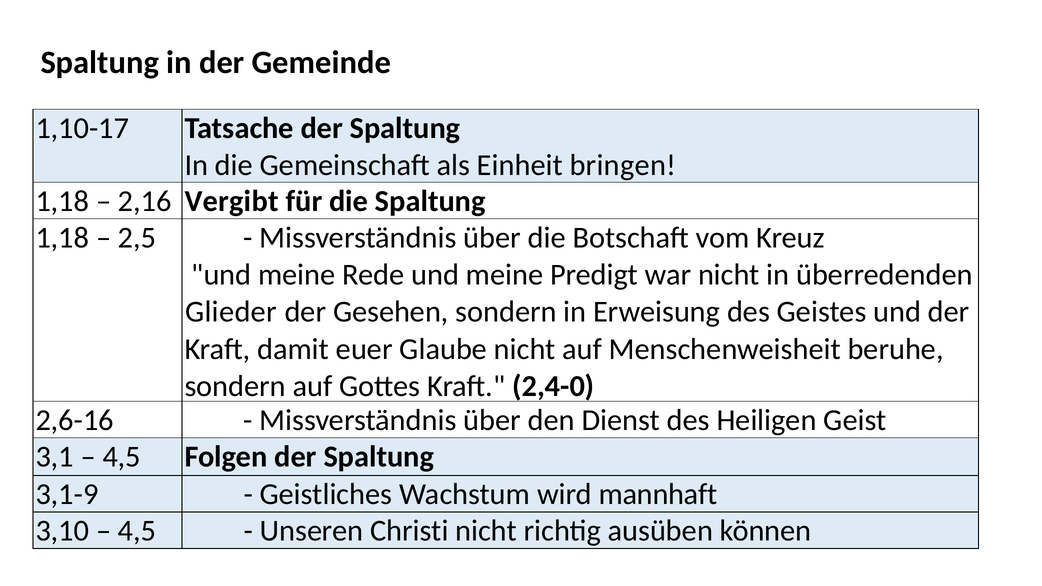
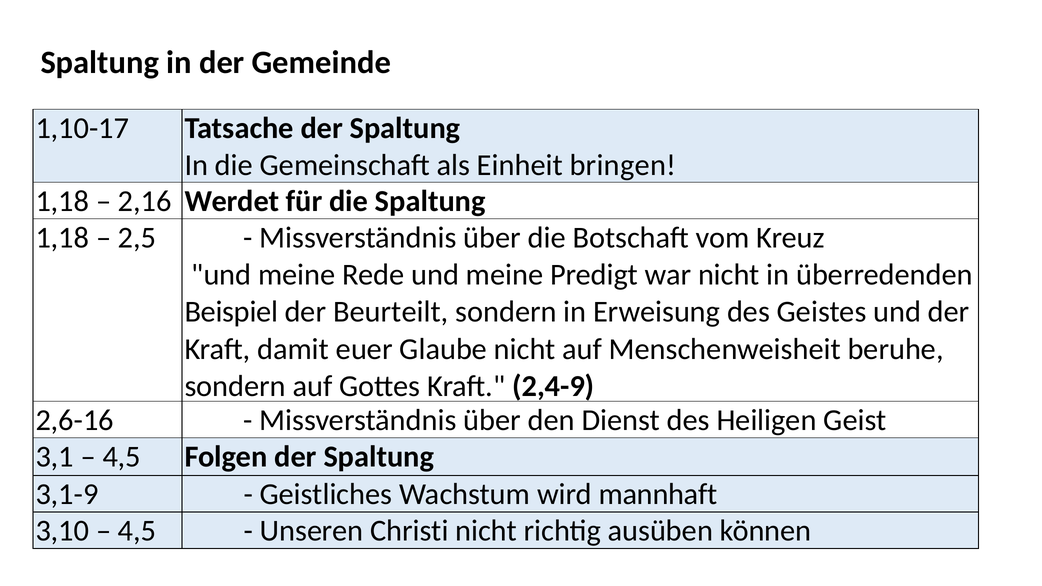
Vergibt: Vergibt -> Werdet (232, 201)
Glieder: Glieder -> Beispiel (231, 312)
Gesehen: Gesehen -> Beurteilt (391, 312)
2,4-0: 2,4-0 -> 2,4-9 (553, 386)
